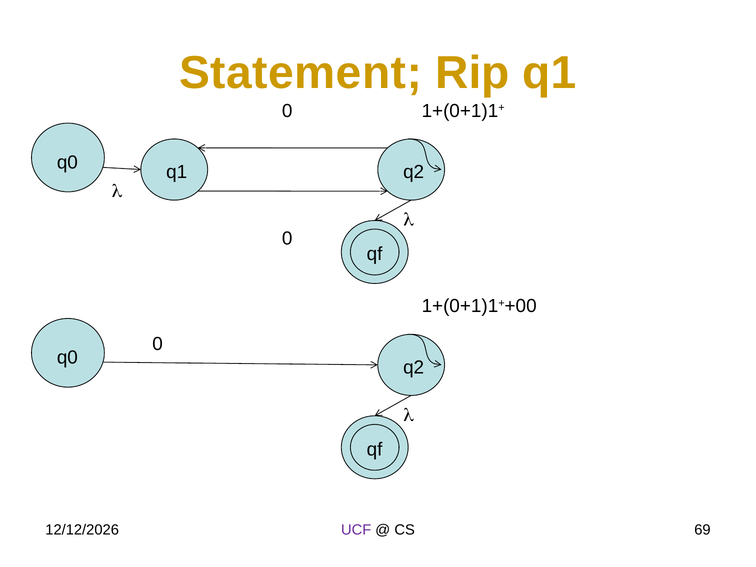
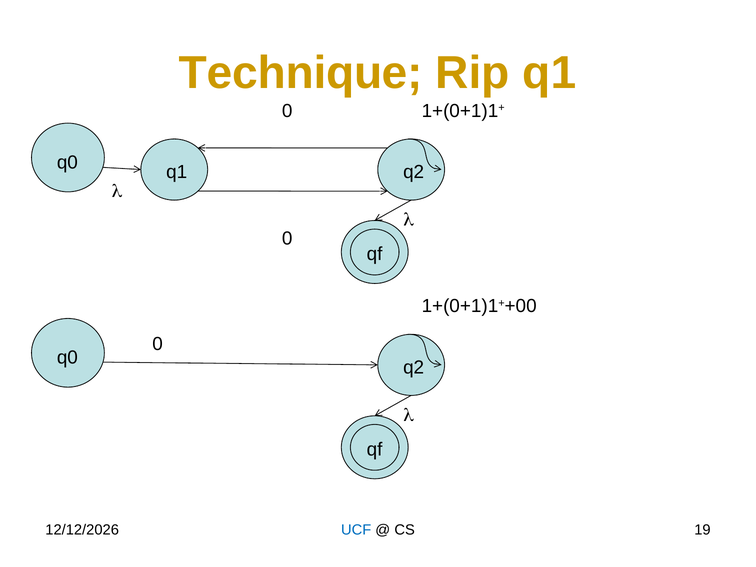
Statement: Statement -> Technique (301, 73)
UCF colour: purple -> blue (356, 530)
69: 69 -> 19 (702, 530)
